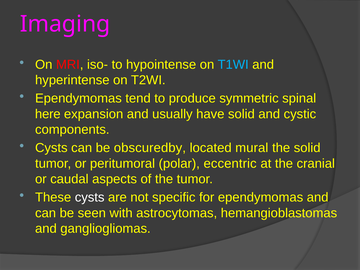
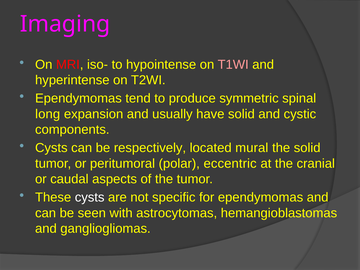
T1WI colour: light blue -> pink (233, 65)
here: here -> long (48, 114)
obscuredby: obscuredby -> respectively (150, 148)
